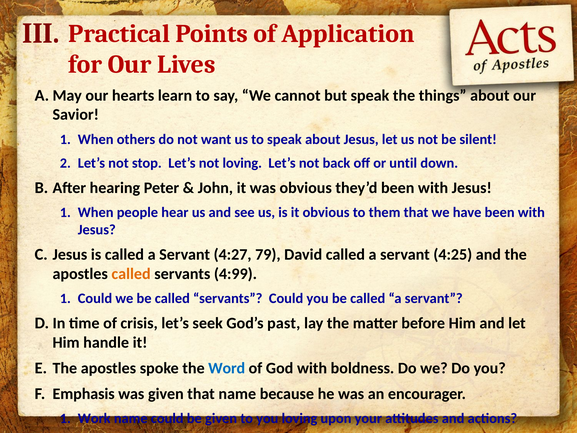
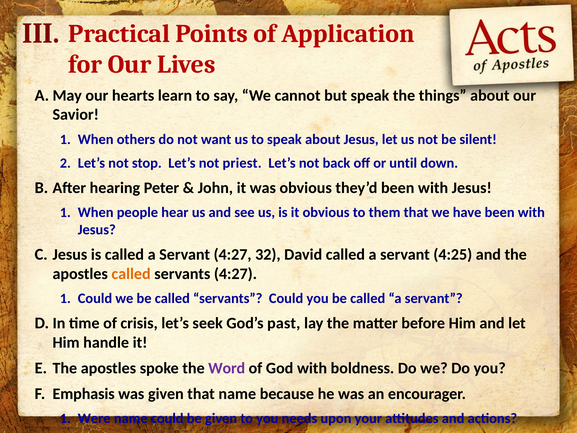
not loving: loving -> priest (242, 163)
79: 79 -> 32 (268, 254)
servants 4:99: 4:99 -> 4:27 (235, 274)
Word colour: blue -> purple (227, 368)
Work: Work -> Were (94, 418)
you loving: loving -> needs (299, 418)
